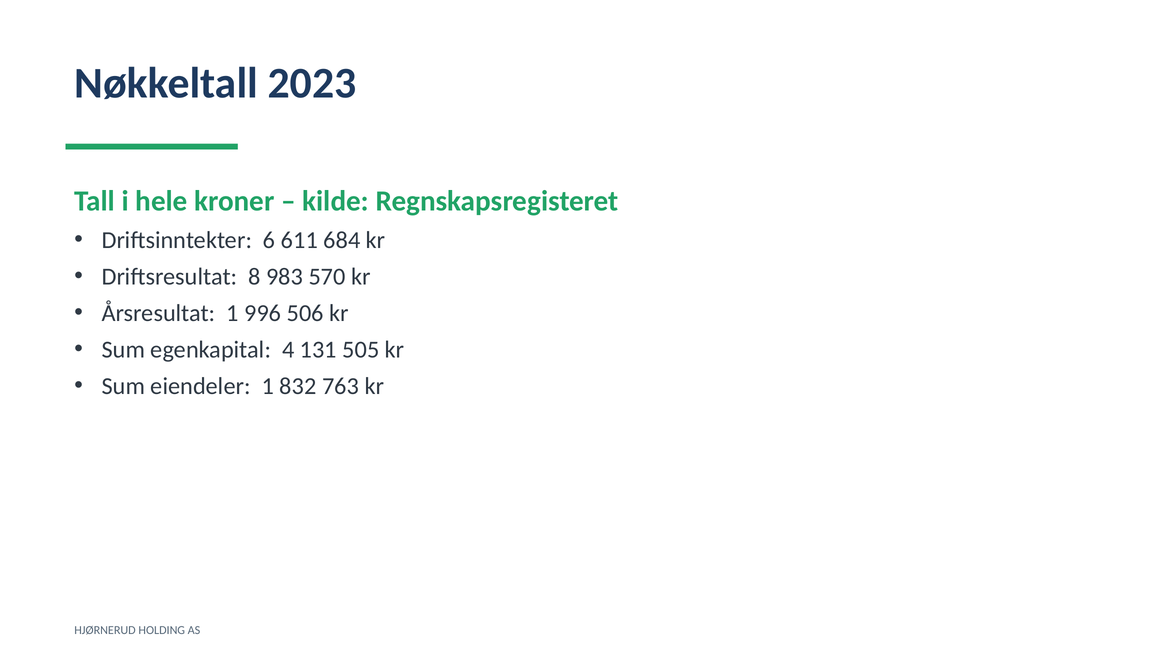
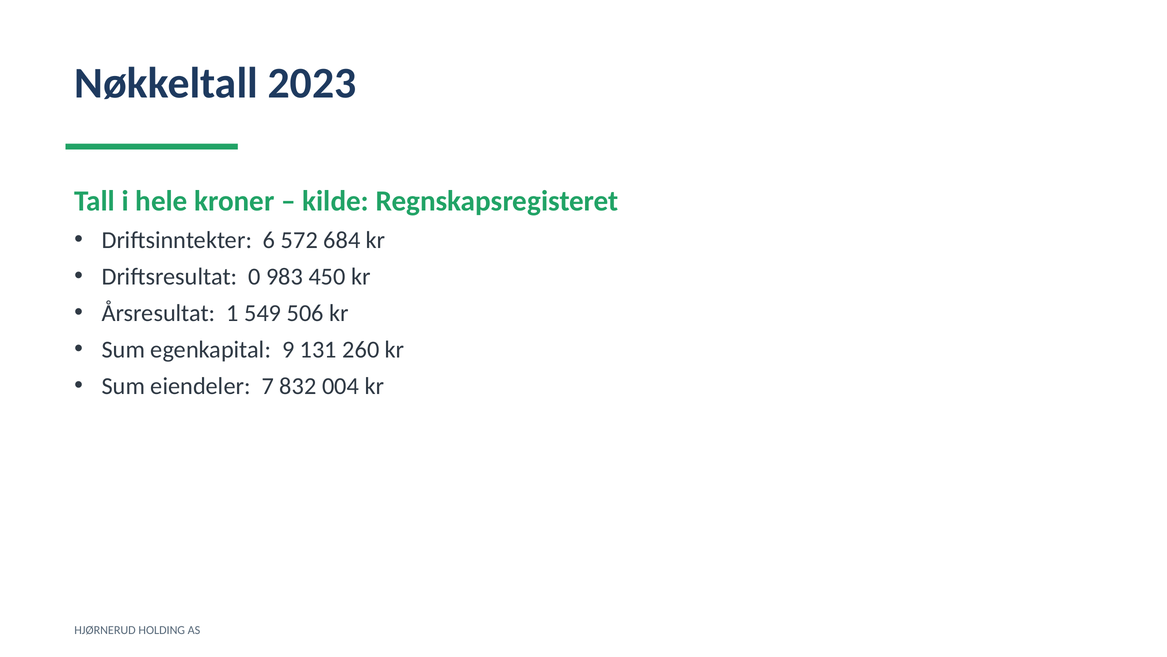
611: 611 -> 572 (299, 240)
8: 8 -> 0 (254, 276)
570: 570 -> 450 (327, 276)
996: 996 -> 549 (263, 313)
4: 4 -> 9 (288, 349)
505: 505 -> 260 (361, 349)
eiendeler 1: 1 -> 7 (268, 386)
763: 763 -> 004 (340, 386)
